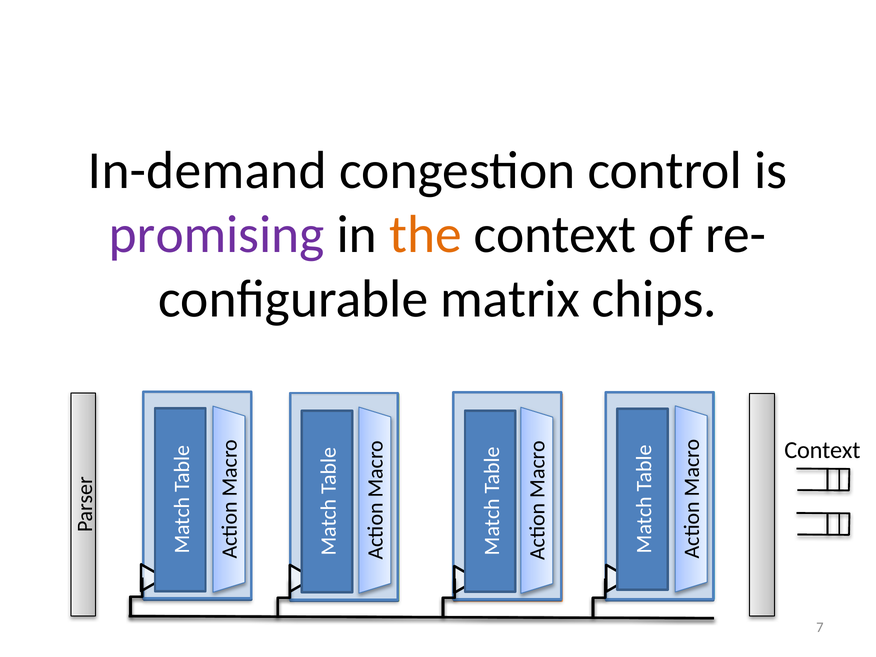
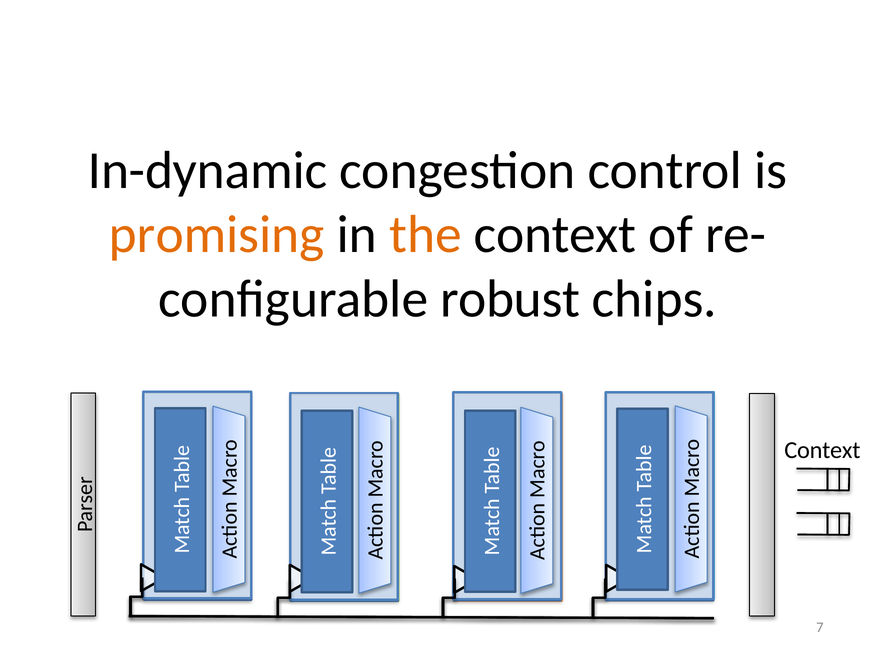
In-demand: In-demand -> In-dynamic (208, 170)
promising colour: purple -> orange (217, 235)
matrix: matrix -> robust (510, 299)
